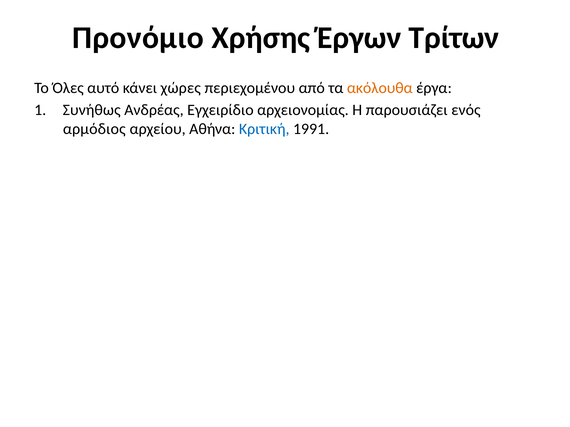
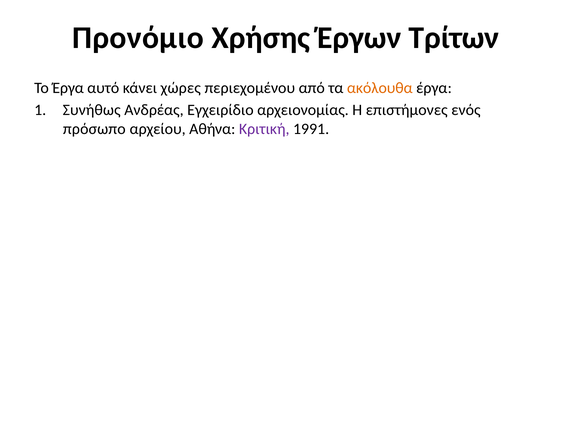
Το Όλες: Όλες -> Έργα (68, 88)
παρουσιάζει: παρουσιάζει -> επιστήμονες (407, 110)
αρμόδιος: αρμόδιος -> πρόσωπο (94, 129)
Κριτική colour: blue -> purple (264, 129)
